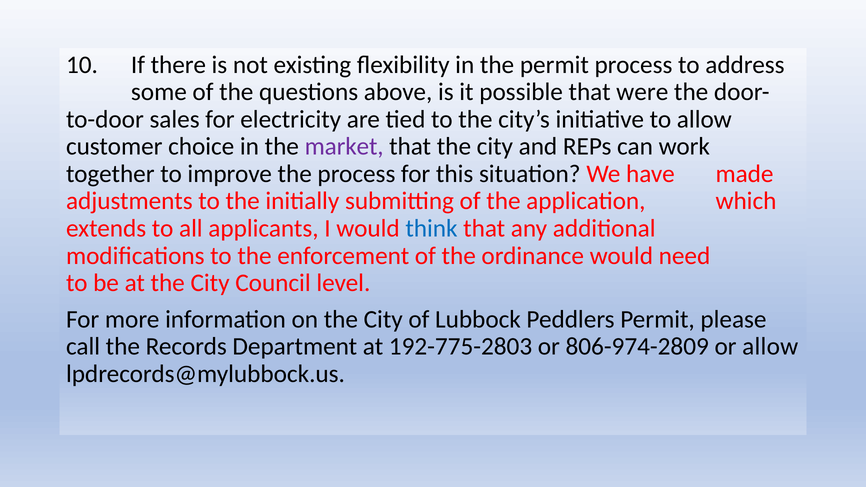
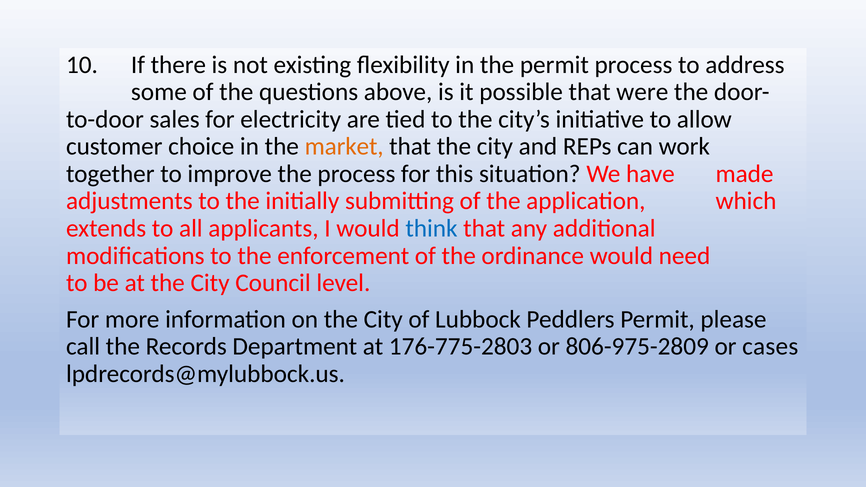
market colour: purple -> orange (344, 147)
192-775-2803: 192-775-2803 -> 176-775-2803 (461, 347)
806-974-2809: 806-974-2809 -> 806-975-2809 (637, 347)
or allow: allow -> cases (770, 347)
